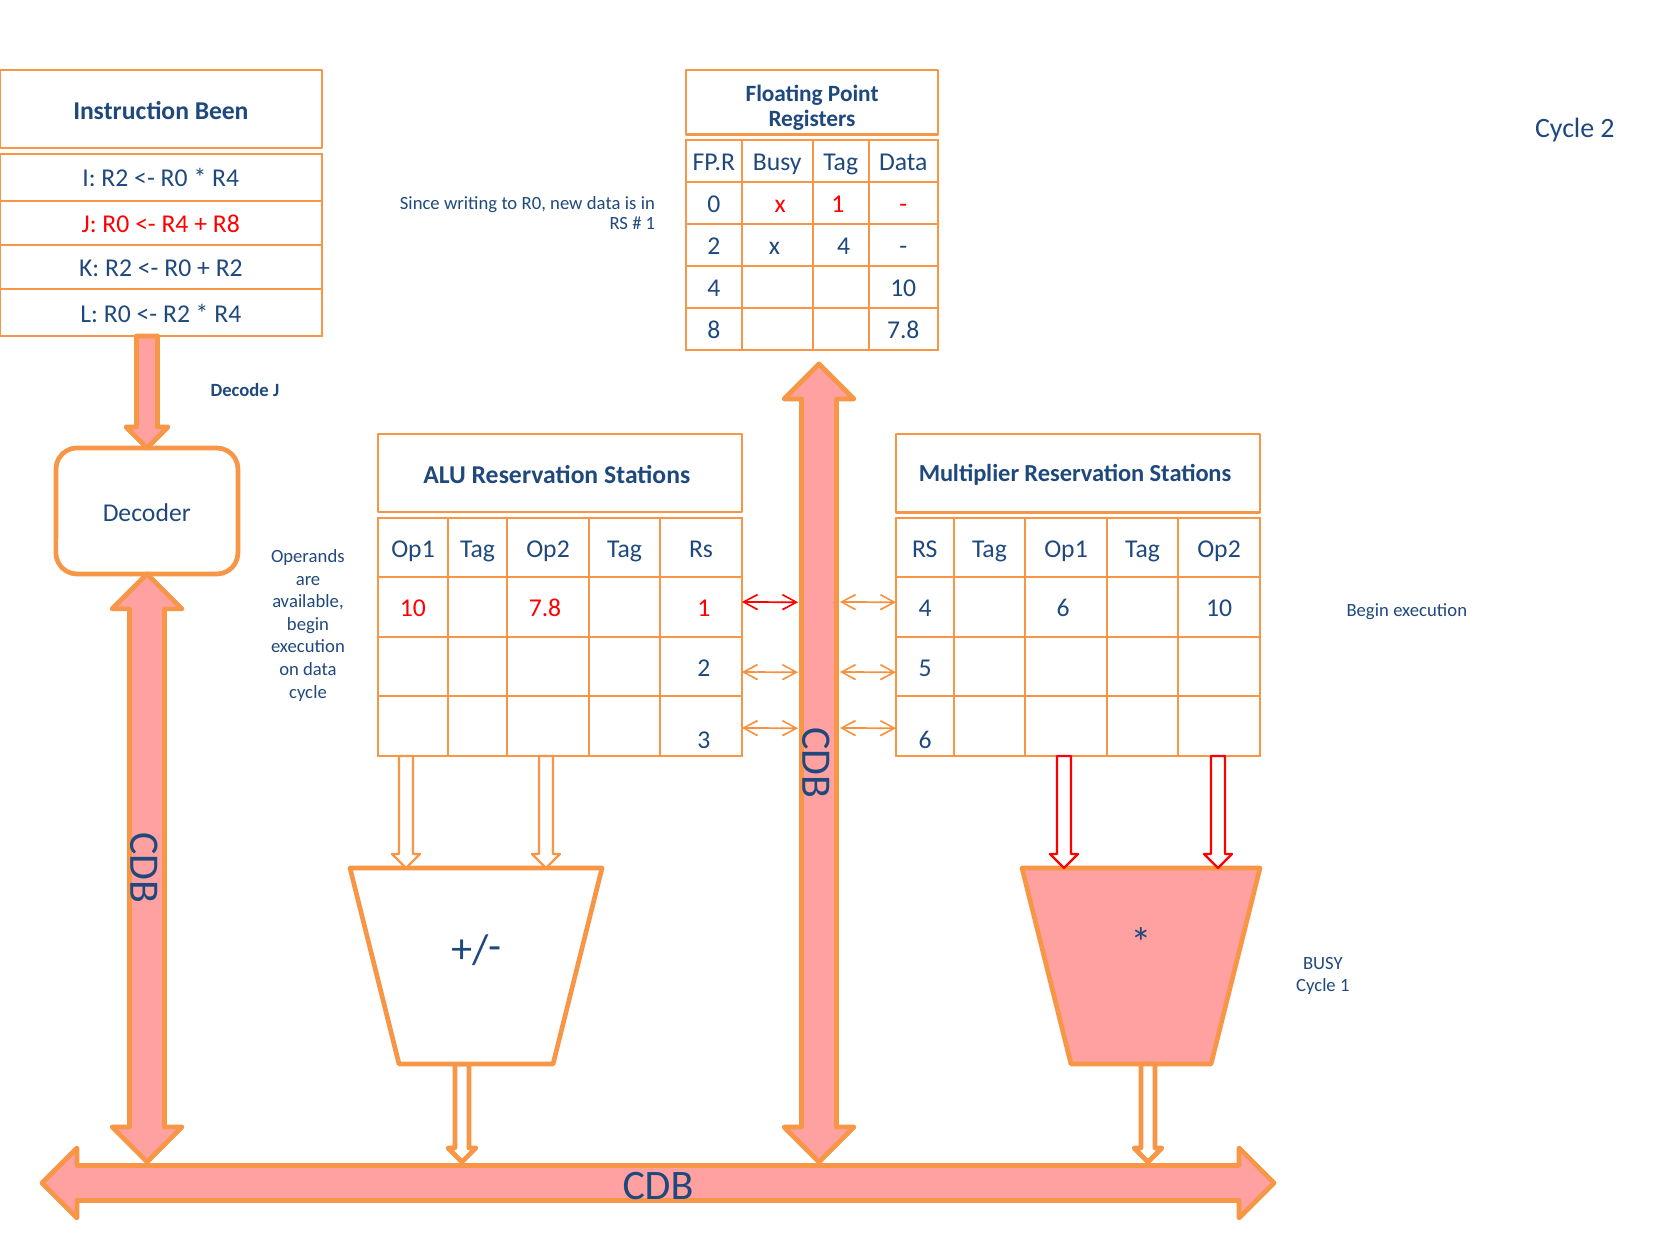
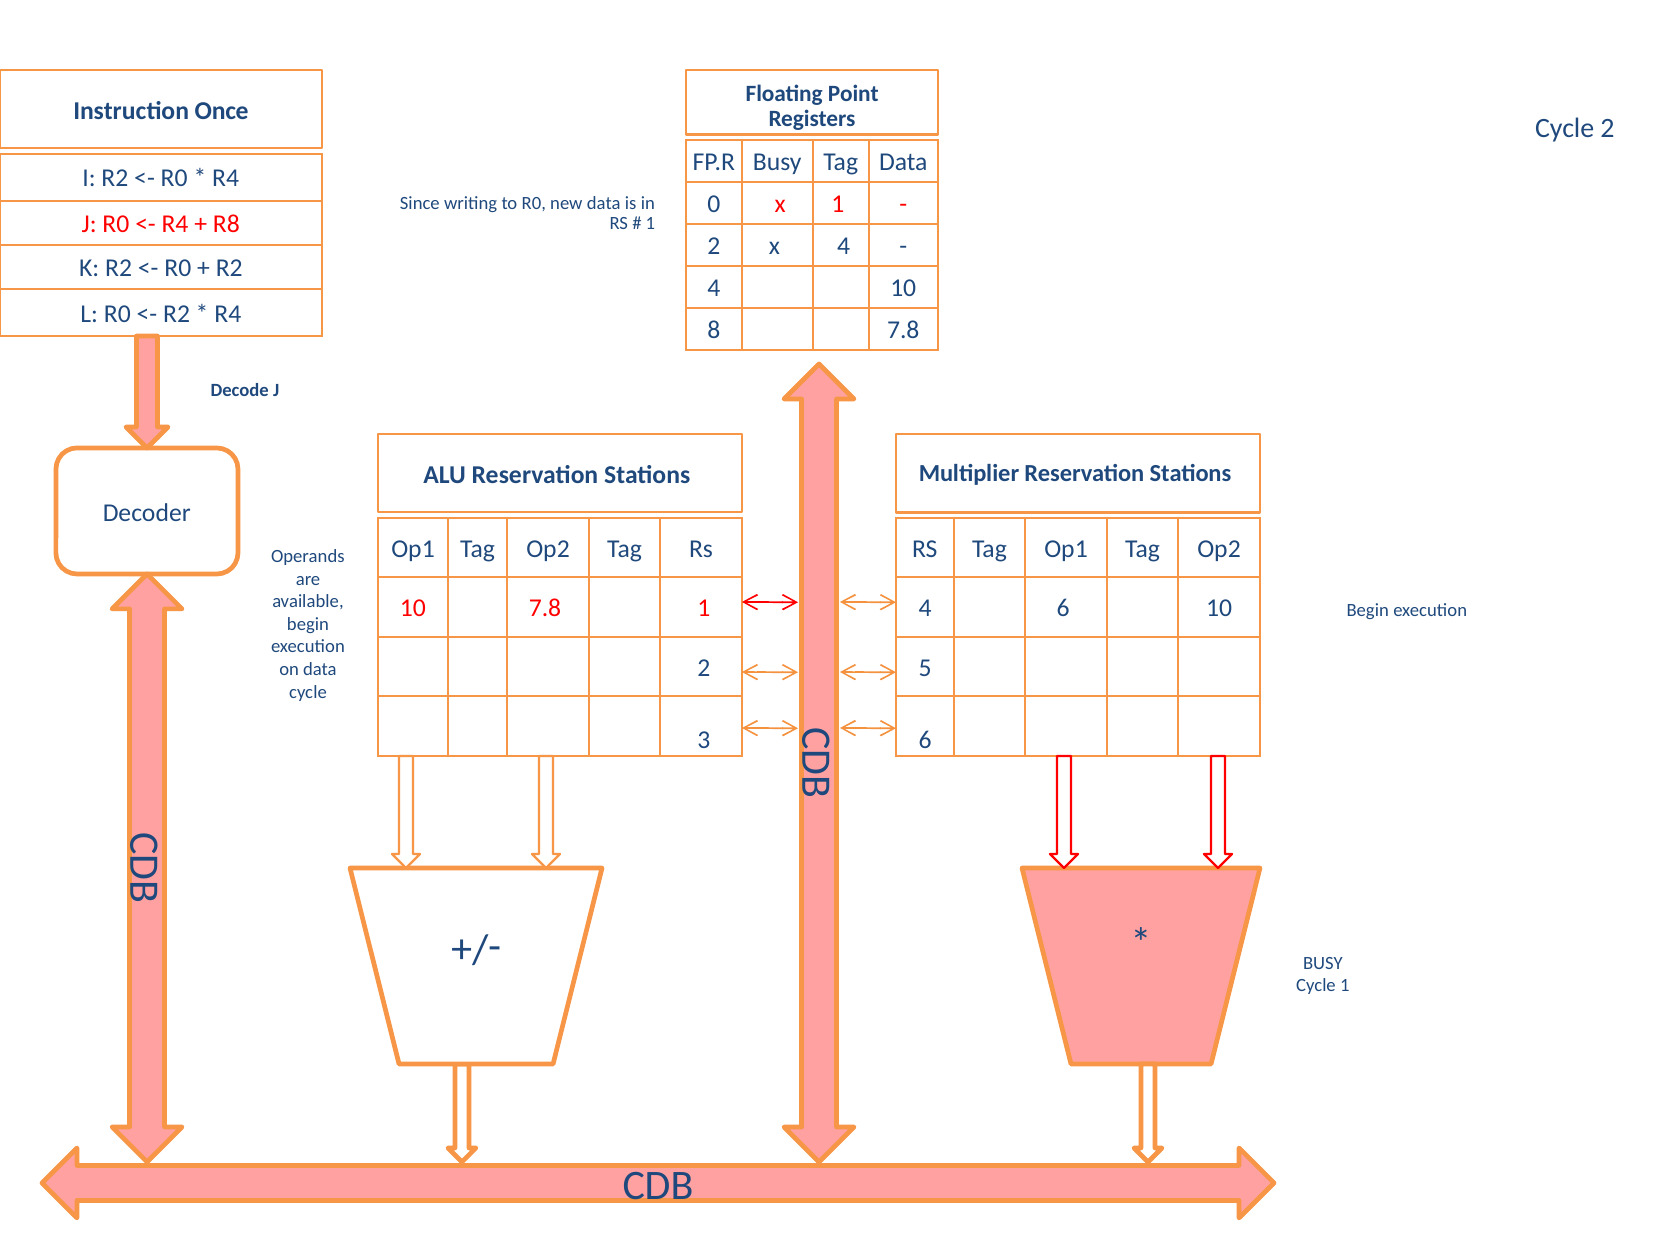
Been: Been -> Once (222, 111)
